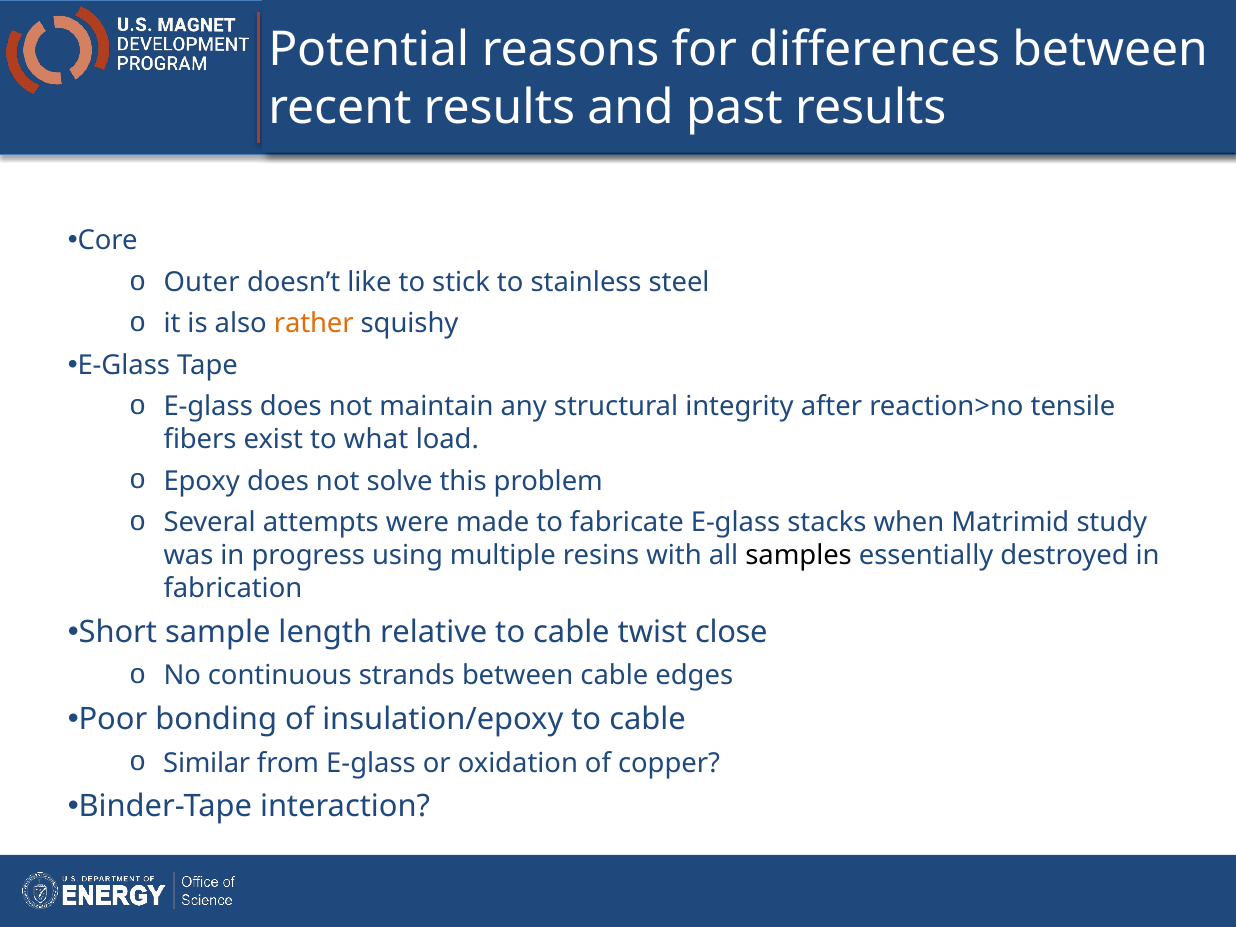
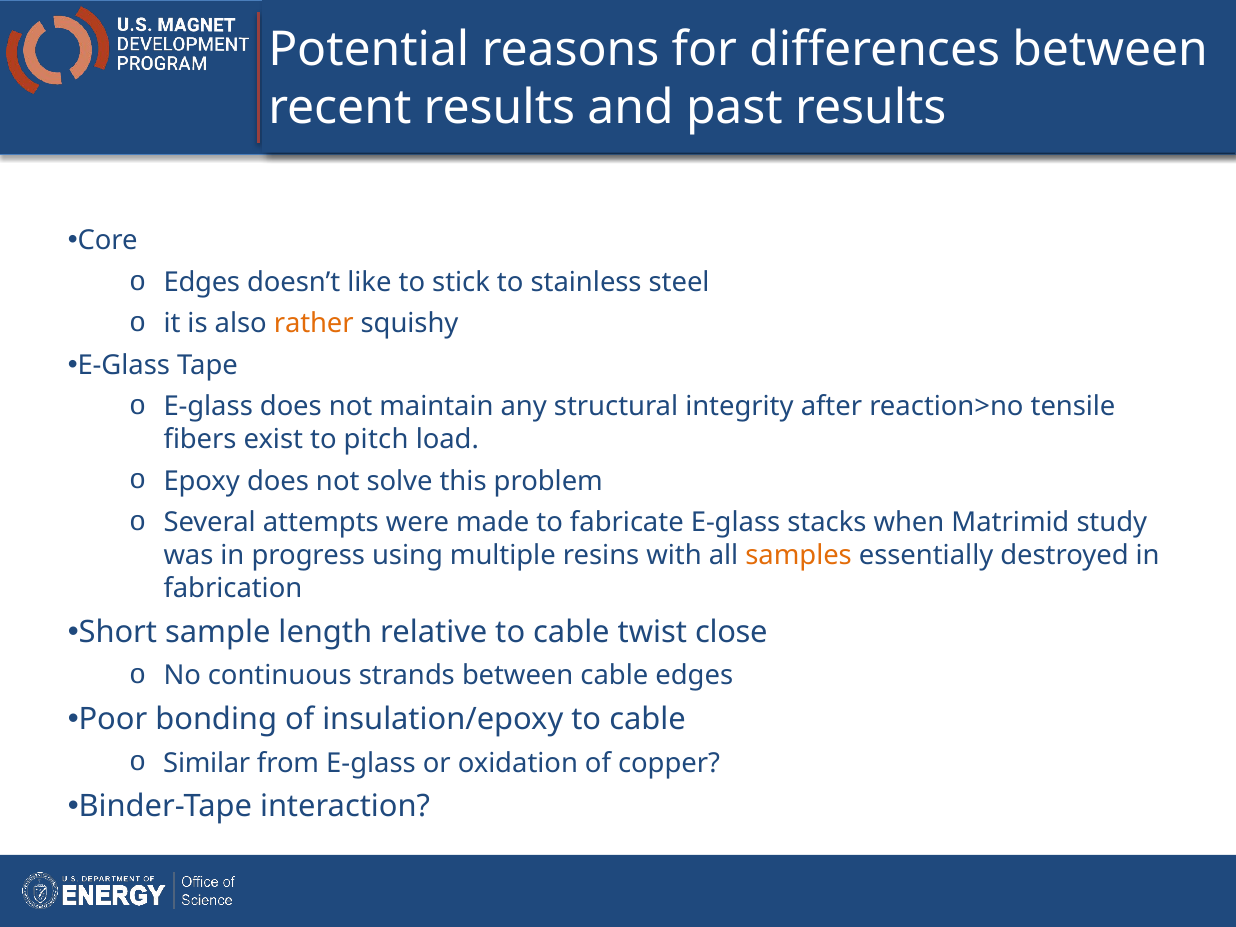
Outer: Outer -> Edges (202, 282)
what: what -> pitch (376, 440)
samples colour: black -> orange (799, 556)
